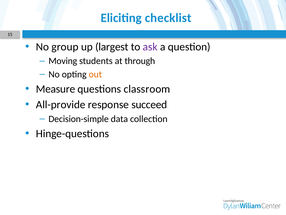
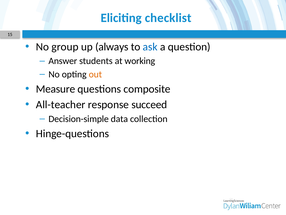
largest: largest -> always (112, 47)
ask colour: purple -> blue (150, 47)
Moving: Moving -> Answer (63, 61)
through: through -> working (140, 61)
classroom: classroom -> composite (147, 89)
All-provide: All-provide -> All-teacher (61, 104)
